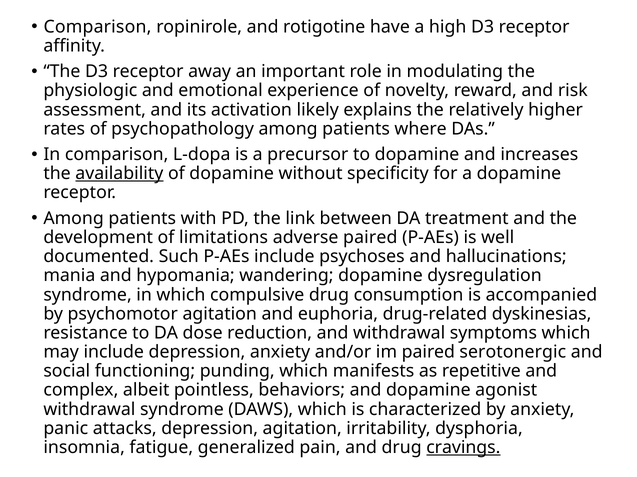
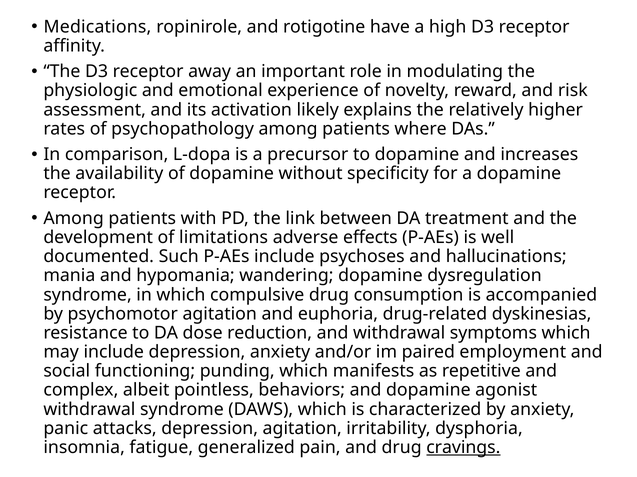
Comparison: Comparison -> Medications (97, 27)
availability underline: present -> none (119, 174)
adverse paired: paired -> effects (370, 238)
serotonergic: serotonergic -> employment (513, 352)
